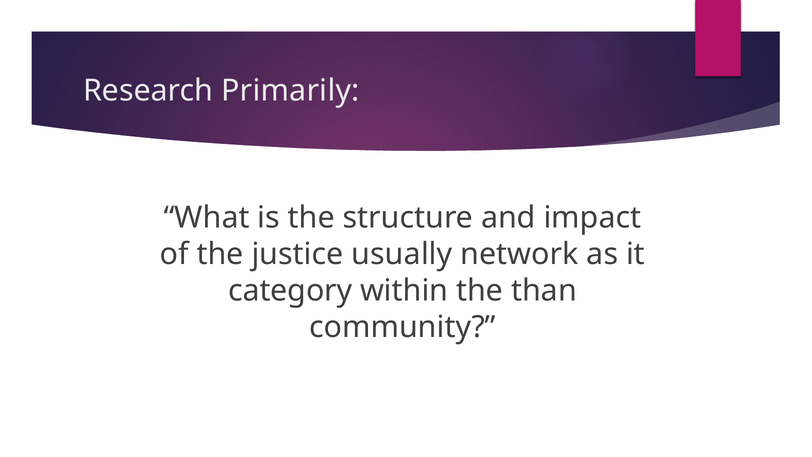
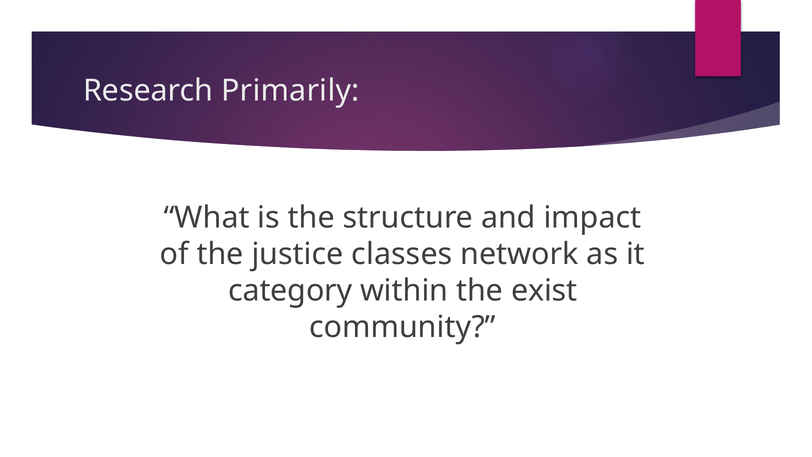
usually: usually -> classes (402, 254)
than: than -> exist (544, 291)
